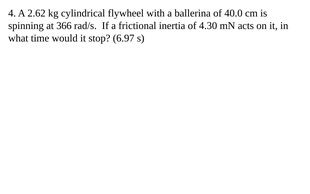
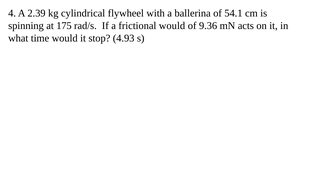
2.62: 2.62 -> 2.39 (36, 13)
40.0: 40.0 -> 54.1 (233, 13)
366: 366 -> 175 (64, 26)
frictional inertia: inertia -> would (172, 26)
4.30: 4.30 -> 9.36 (208, 26)
6.97: 6.97 -> 4.93 (124, 38)
